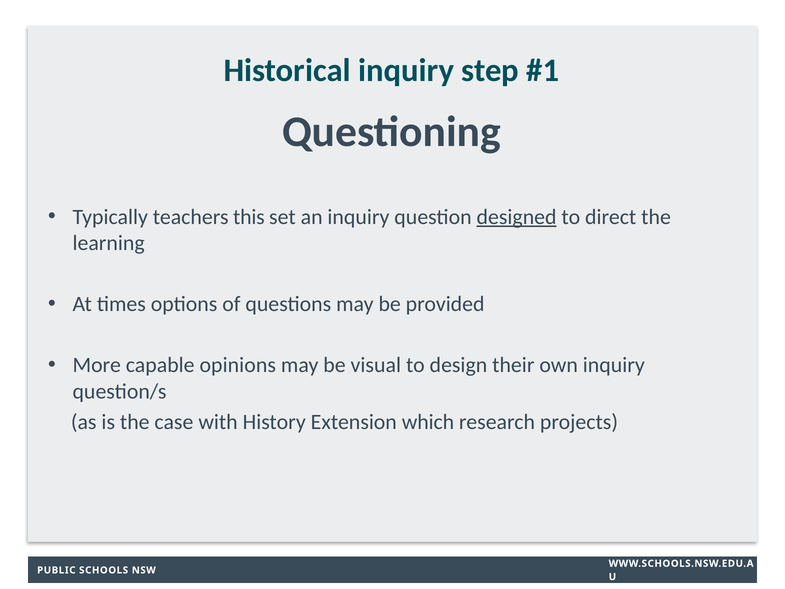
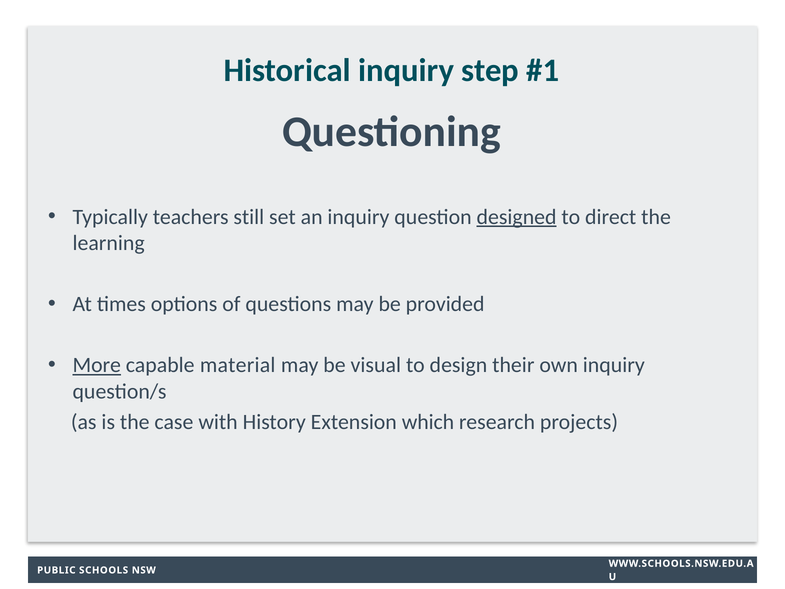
this: this -> still (249, 217)
More underline: none -> present (97, 365)
opinions: opinions -> material (238, 365)
